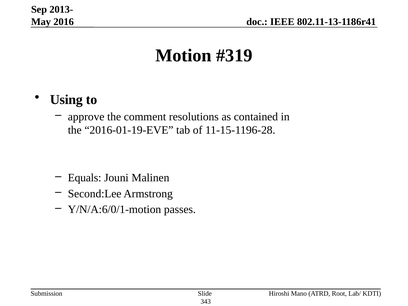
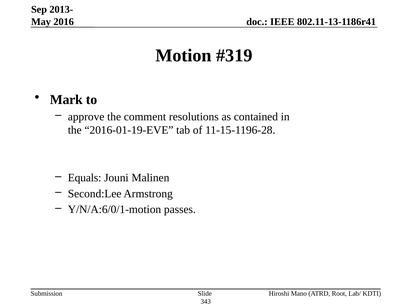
Using: Using -> Mark (66, 100)
